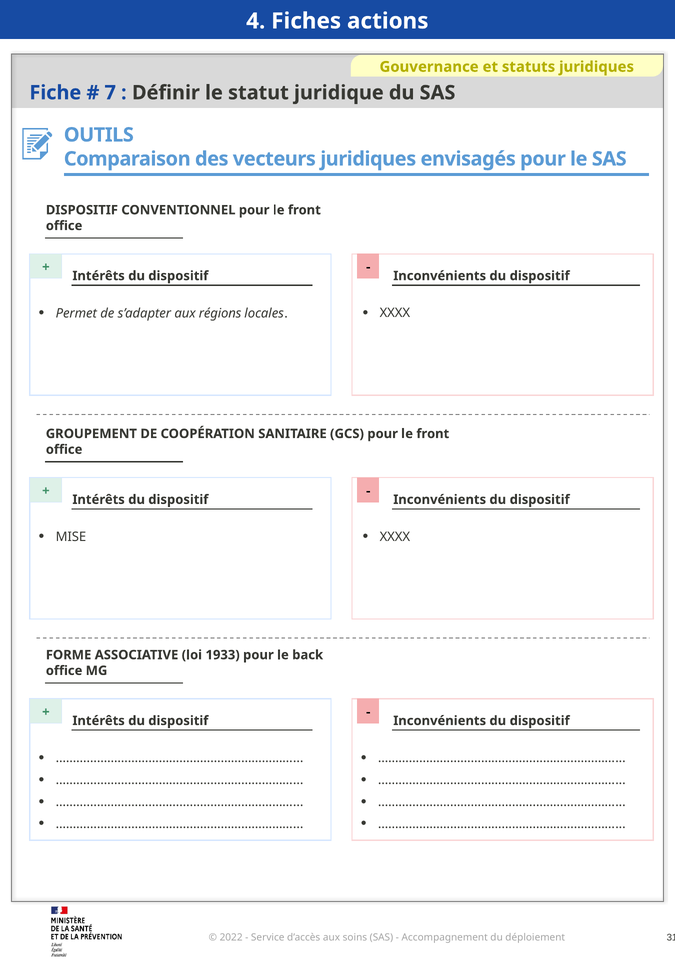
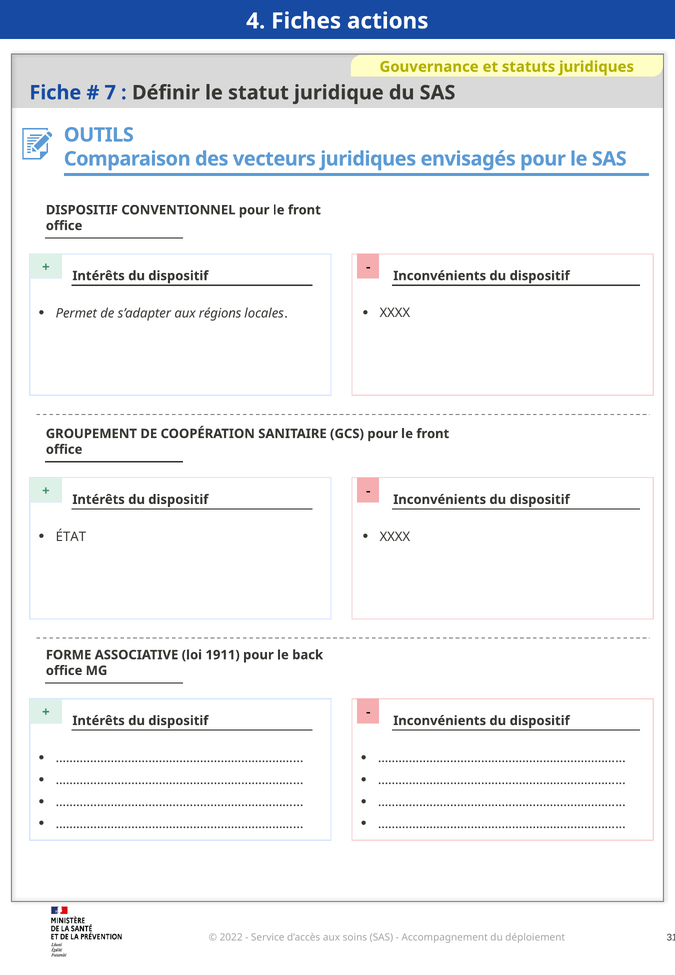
MISE: MISE -> ÉTAT (71, 537)
1933: 1933 -> 1911 (223, 655)
